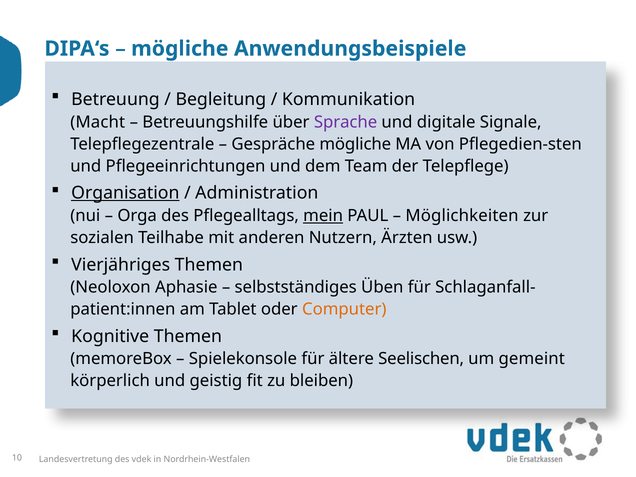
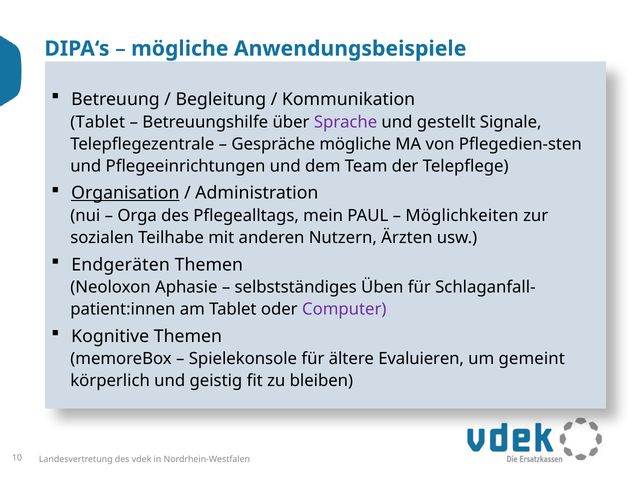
Macht: Macht -> Tablet (98, 122)
digitale: digitale -> gestellt (446, 122)
mein underline: present -> none (323, 216)
Vierjähriges: Vierjähriges -> Endgeräten (121, 265)
Computer colour: orange -> purple (344, 309)
Seelischen: Seelischen -> Evaluieren (421, 359)
